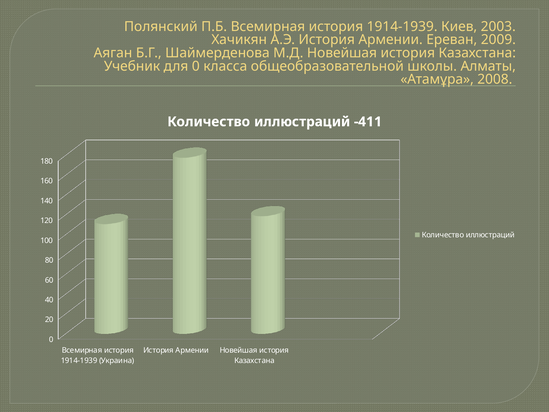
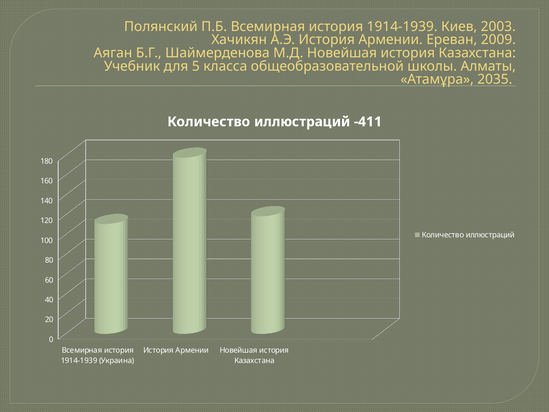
для 0: 0 -> 5 (196, 66)
2008: 2008 -> 2035 (495, 79)
